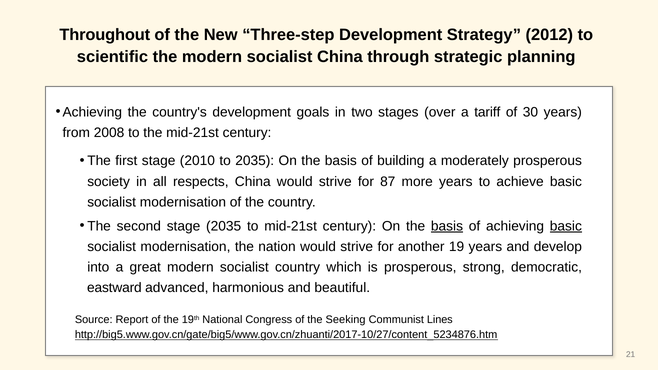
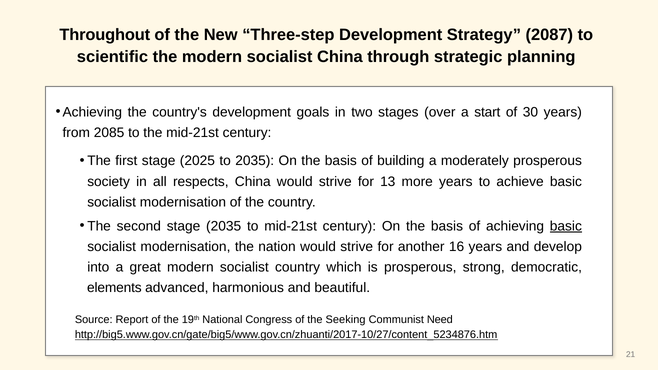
2012: 2012 -> 2087 (549, 35)
tariff: tariff -> start (487, 112)
2008: 2008 -> 2085 (109, 133)
2010: 2010 -> 2025 (197, 161)
87: 87 -> 13 (388, 182)
basis underline: present -> none (447, 226)
19: 19 -> 16 (457, 247)
eastward: eastward -> elements (114, 288)
Lines: Lines -> Need (440, 320)
